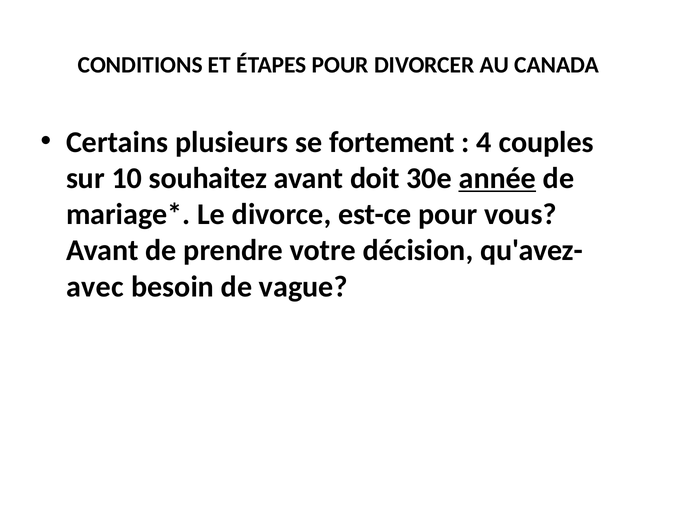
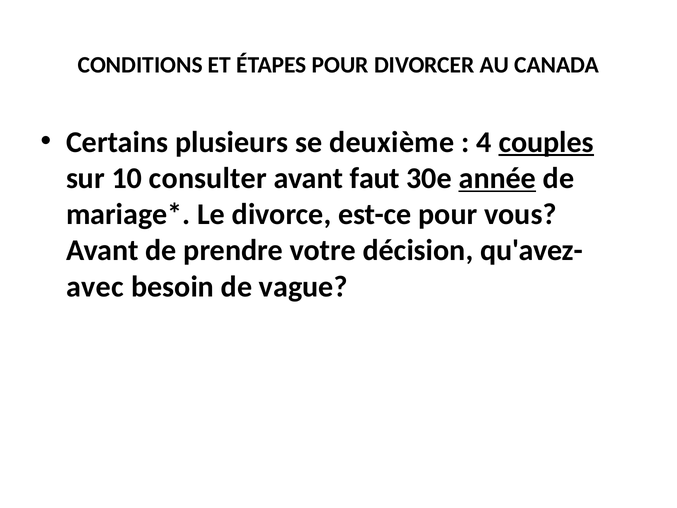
fortement: fortement -> deuxième (392, 142)
couples underline: none -> present (546, 142)
souhaitez: souhaitez -> consulter (208, 178)
doit: doit -> faut (375, 178)
